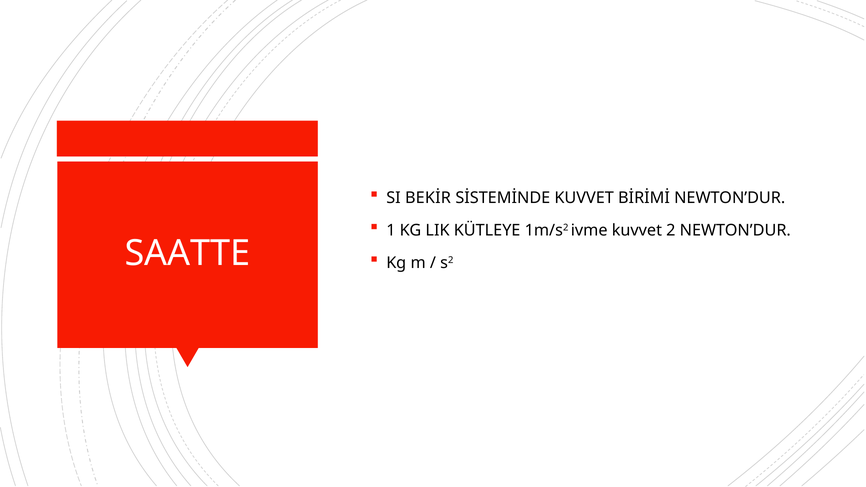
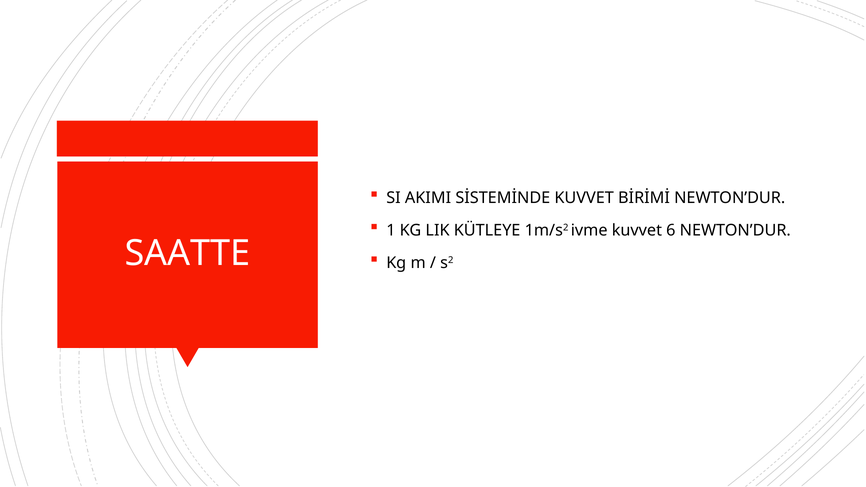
BEKİR: BEKİR -> AKIMI (428, 198)
2: 2 -> 6 (671, 230)
